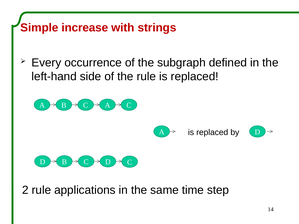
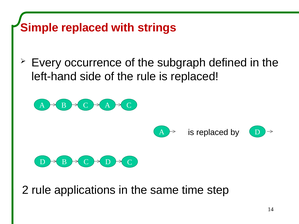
increase: increase -> replaced (85, 28)
